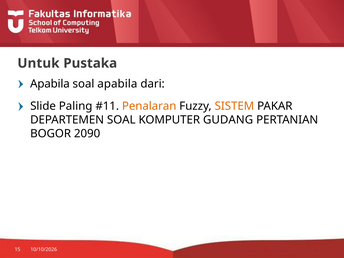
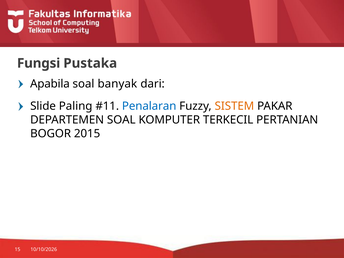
Untuk: Untuk -> Fungsi (39, 63)
soal apabila: apabila -> banyak (117, 84)
Penalaran colour: orange -> blue (149, 106)
GUDANG: GUDANG -> TERKECIL (228, 120)
2090: 2090 -> 2015 (87, 134)
